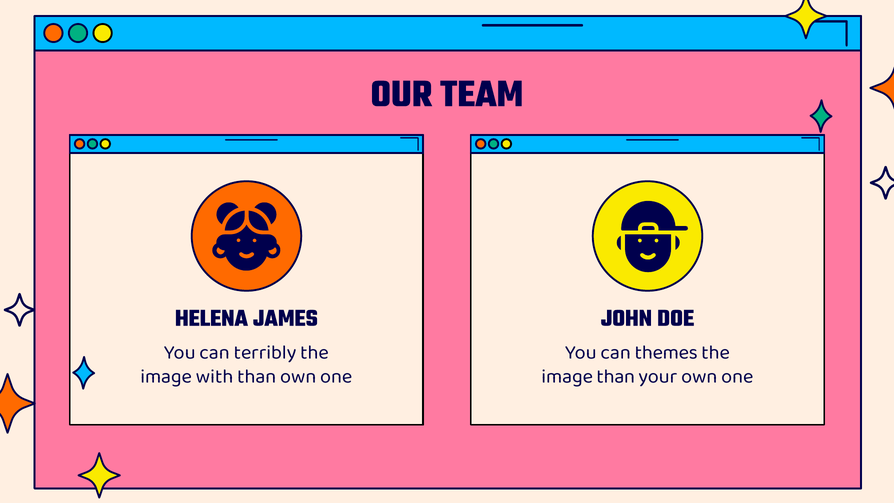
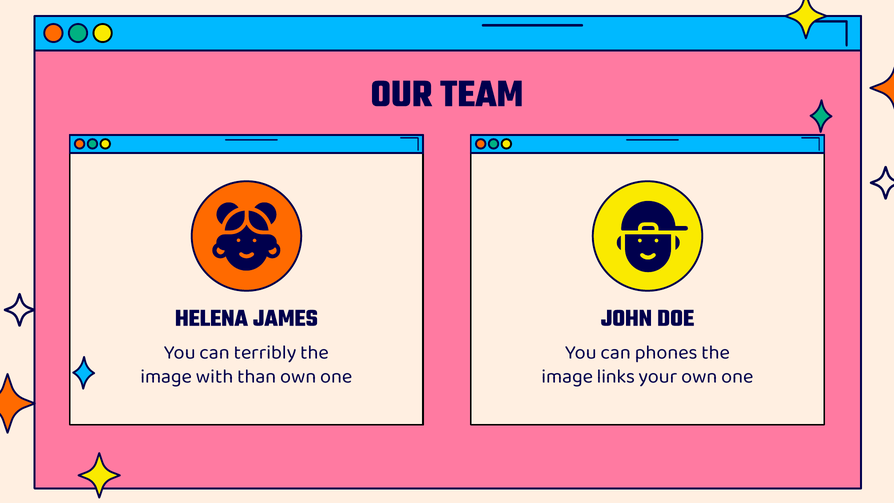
themes: themes -> phones (666, 352)
image than: than -> links (616, 376)
